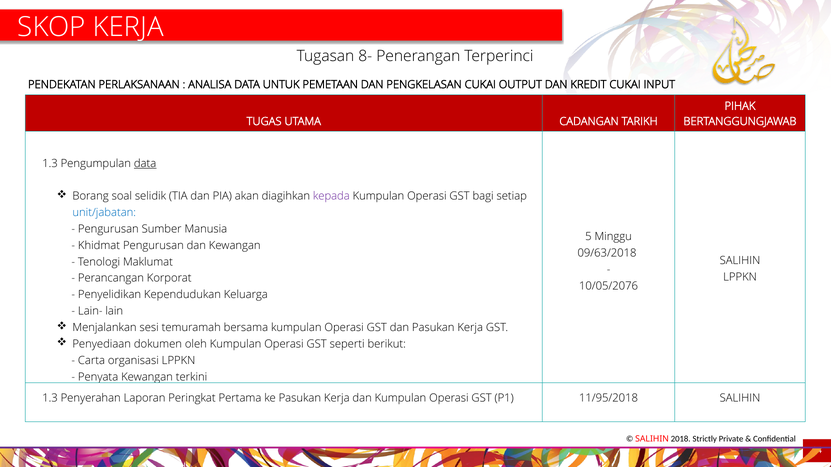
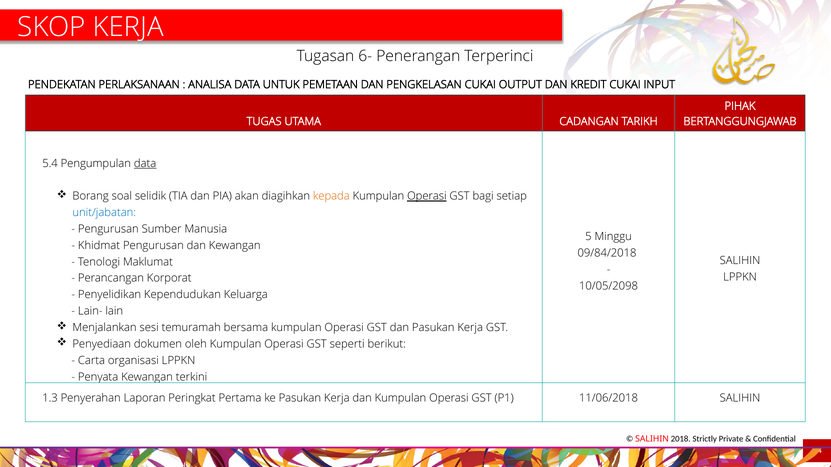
8-: 8- -> 6- (365, 56)
1.3: 1.3 -> 5.4 (50, 163)
kepada colour: purple -> orange (331, 196)
Operasi underline: none -> present (427, 196)
09/63/2018: 09/63/2018 -> 09/84/2018 (607, 253)
10/05/2076: 10/05/2076 -> 10/05/2098 (608, 286)
11/95/2018: 11/95/2018 -> 11/06/2018 (608, 399)
